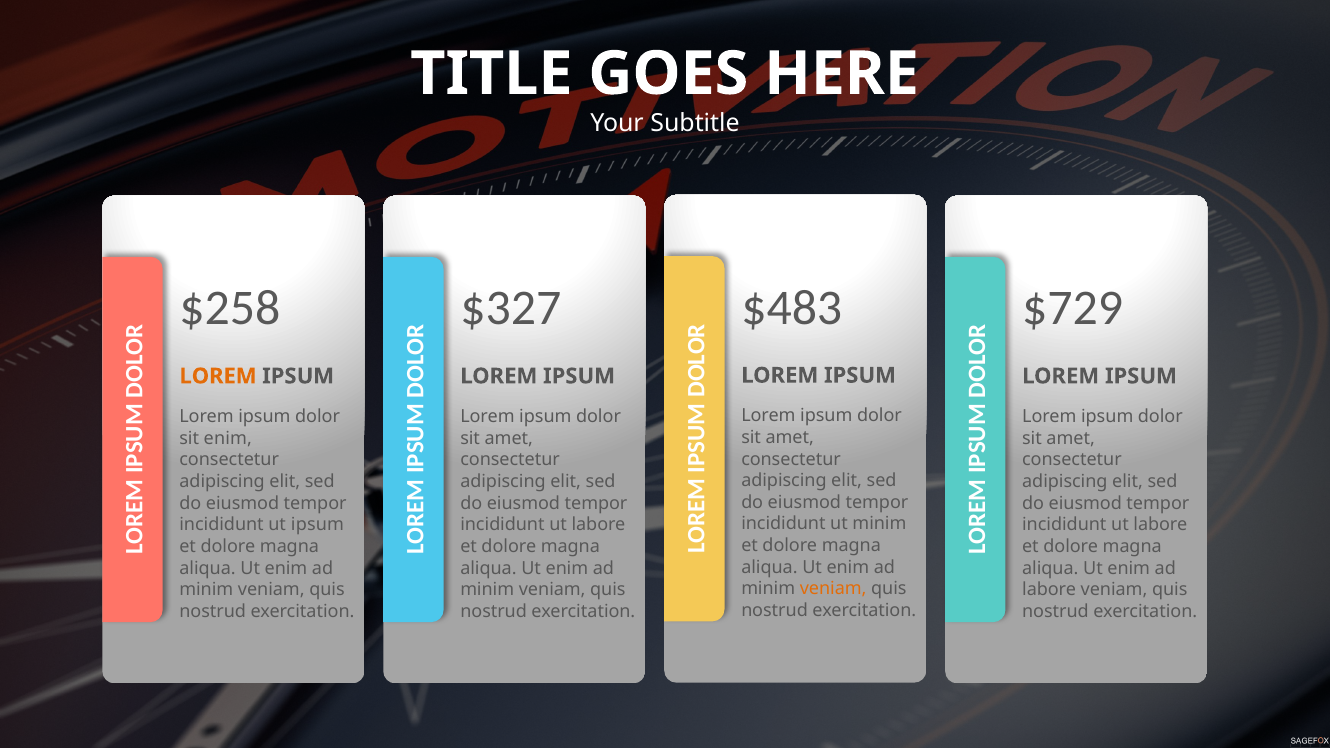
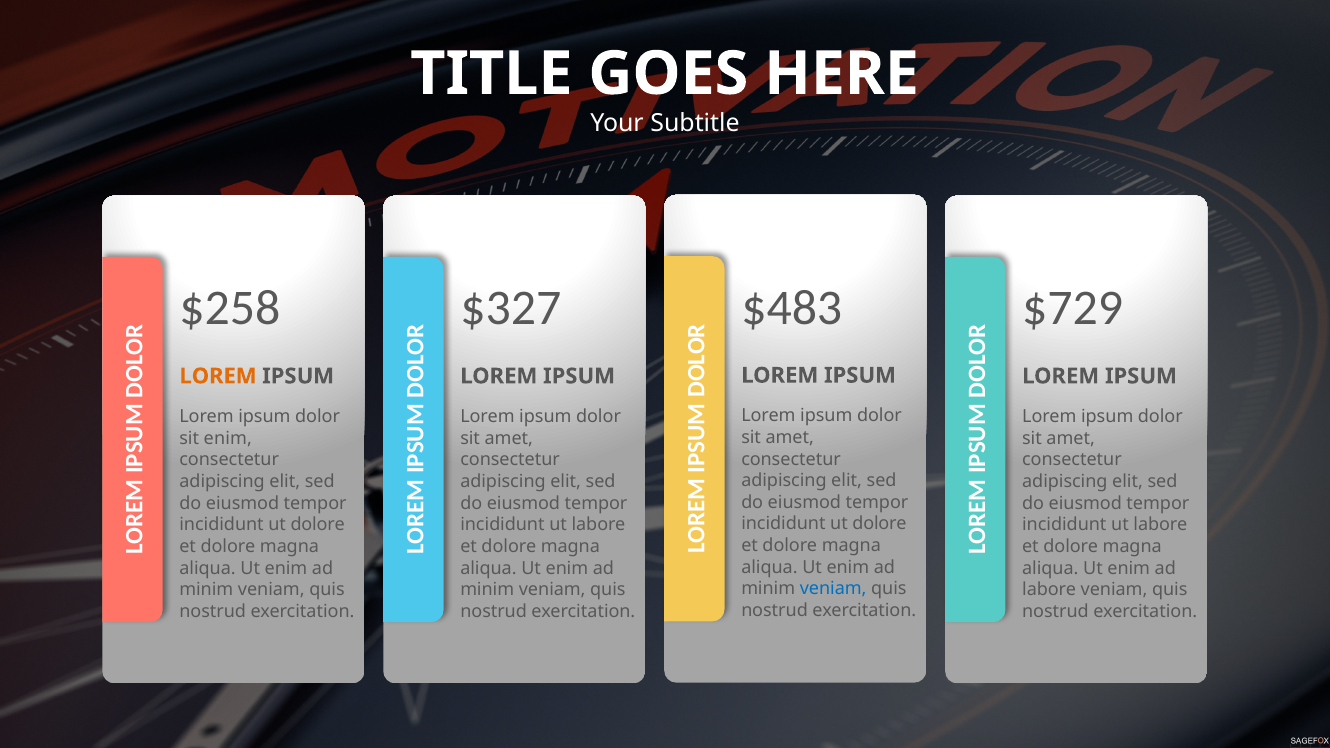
minim: minim -> dolore (880, 524)
ipsum: ipsum -> dolore (318, 525)
veniam colour: orange -> blue (833, 589)
